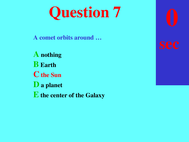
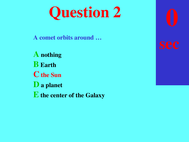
Question 7: 7 -> 2 (117, 12)
